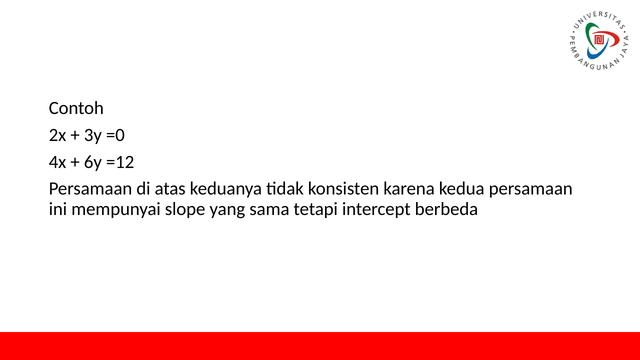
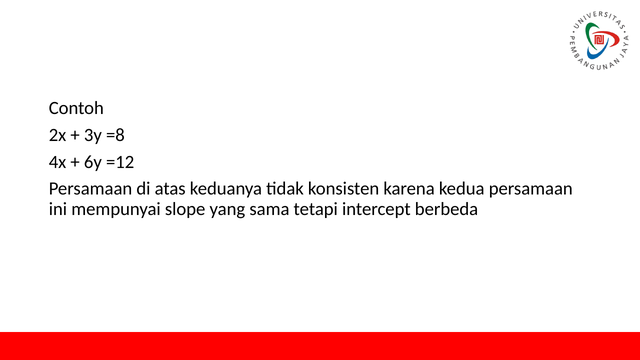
=0: =0 -> =8 (115, 135)
